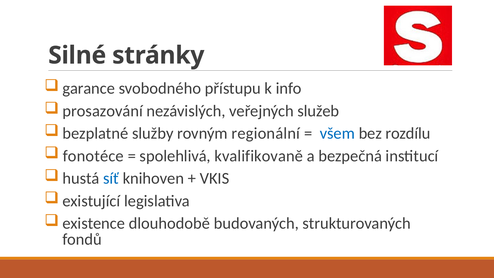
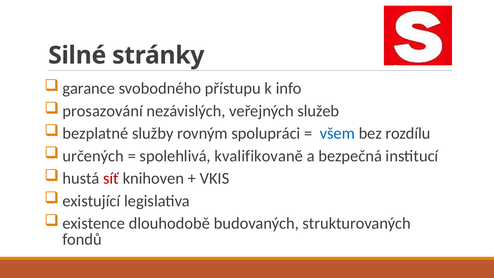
regionální: regionální -> spolupráci (266, 133)
fonotéce: fonotéce -> určených (93, 156)
síť colour: blue -> red (111, 178)
